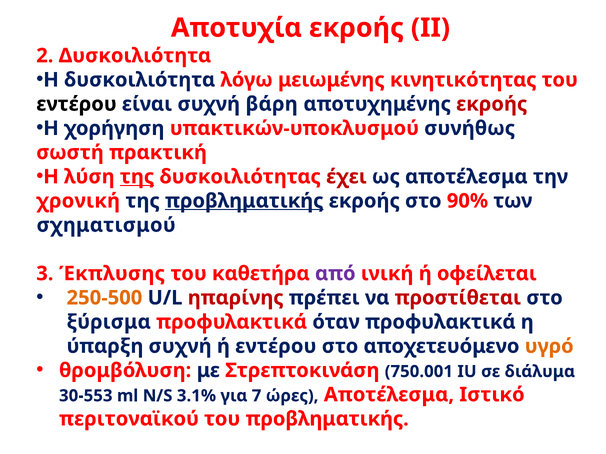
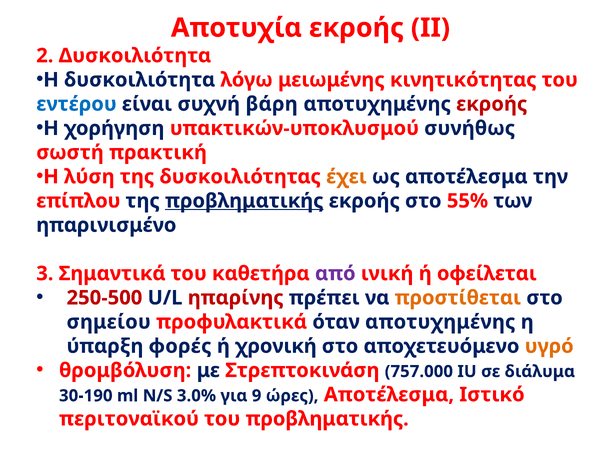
εντέρου colour: black -> blue (76, 104)
της underline: present -> none (137, 177)
έχει colour: red -> orange (346, 177)
χρονική: χρονική -> επίπλου (78, 201)
90%: 90% -> 55% (467, 201)
σχηματισμού: σχηματισμού -> ηπαρινισμένο (106, 225)
Έκπλυσης: Έκπλυσης -> Σημαντικά (112, 274)
250-500 colour: orange -> red (104, 298)
προστίθεται colour: red -> orange (458, 298)
ξύρισμα: ξύρισμα -> σημείου (109, 322)
όταν προφυλακτικά: προφυλακτικά -> αποτυχημένης (440, 322)
ύπαρξη συχνή: συχνή -> φορές (180, 347)
ή εντέρου: εντέρου -> χρονική (276, 347)
750.001: 750.001 -> 757.000 (419, 372)
30-553: 30-553 -> 30-190 (86, 396)
3.1%: 3.1% -> 3.0% (196, 396)
7: 7 -> 9 (257, 396)
